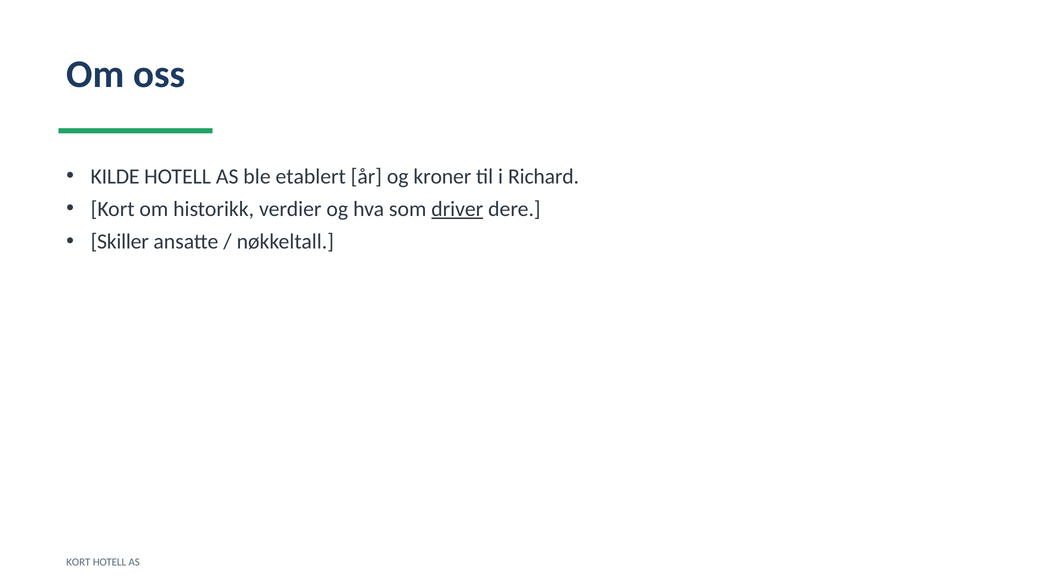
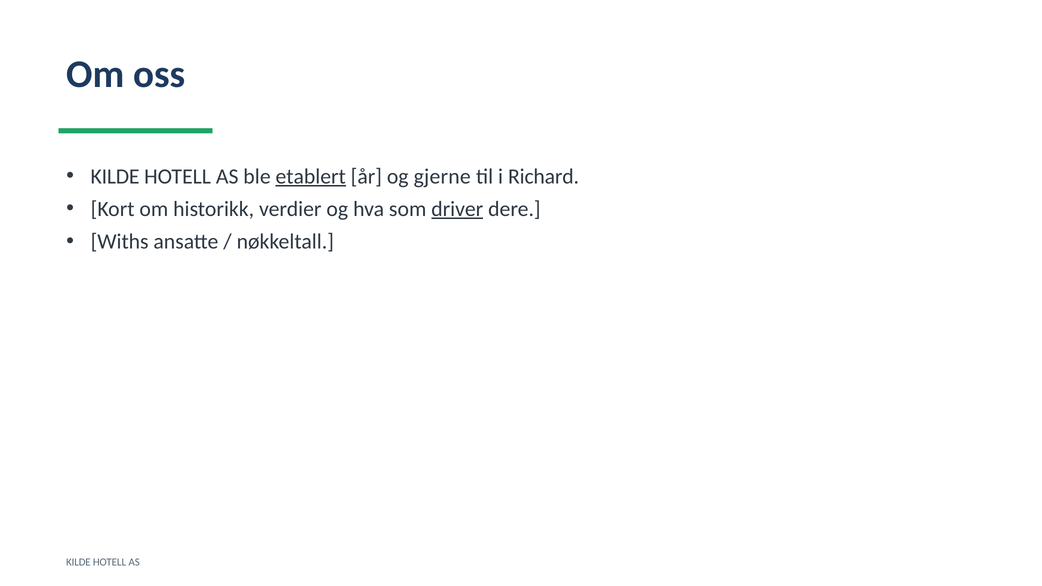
etablert underline: none -> present (311, 176)
kroner: kroner -> gjerne (442, 176)
Skiller: Skiller -> Withs (120, 242)
KORT: KORT -> KILDE (78, 562)
